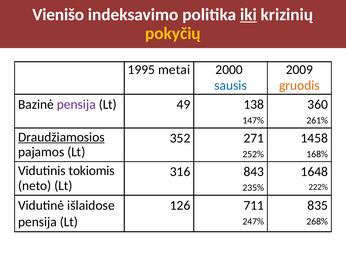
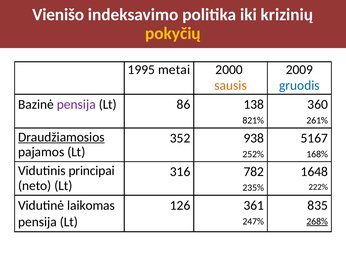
iki underline: present -> none (248, 15)
sausis colour: blue -> orange (231, 85)
gruodis colour: orange -> blue (299, 85)
49: 49 -> 86 (184, 104)
147%: 147% -> 821% (253, 120)
271: 271 -> 938 (254, 138)
1458: 1458 -> 5167 (314, 138)
tokiomis: tokiomis -> principai (92, 170)
843: 843 -> 782 (254, 171)
išlaidose: išlaidose -> laikomas (91, 205)
711: 711 -> 361 (254, 205)
268% underline: none -> present (317, 221)
